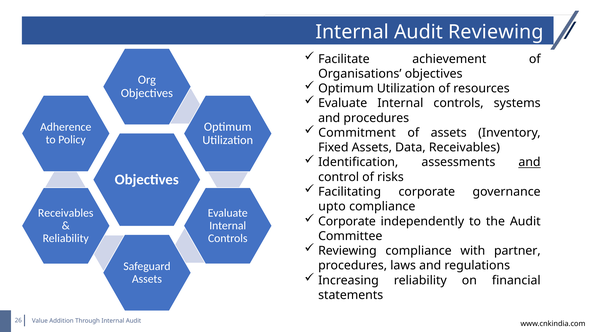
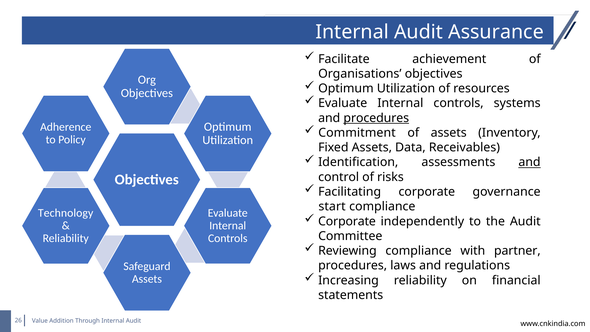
Audit Reviewing: Reviewing -> Assurance (496, 32)
procedures underline: none -> present (376, 118)
upto: upto -> start (332, 206)
Receivables: Receivables -> Technology (66, 213)
